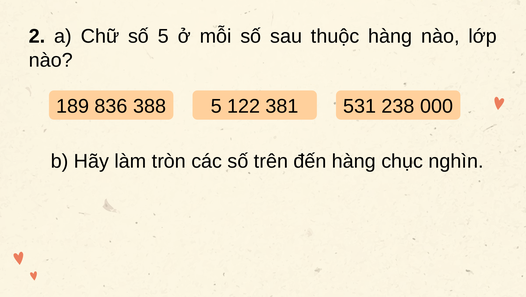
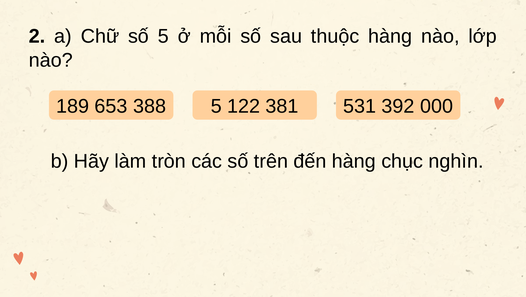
836: 836 -> 653 (111, 106)
238: 238 -> 392 (398, 106)
